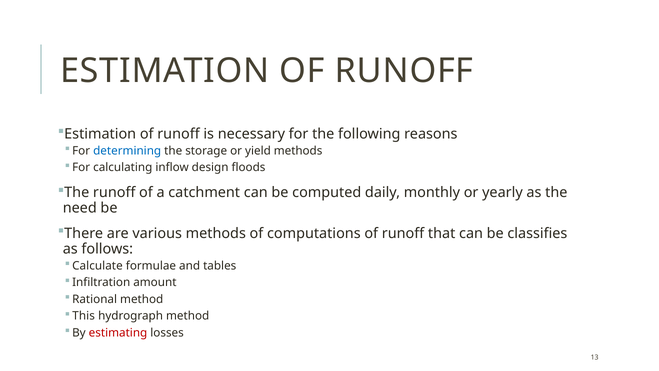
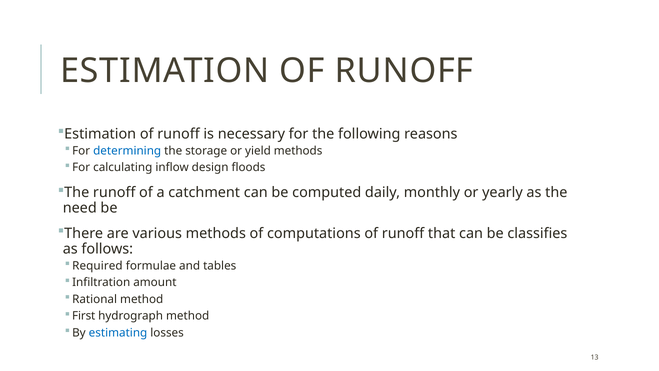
Calculate: Calculate -> Required (97, 266)
This: This -> First (84, 316)
estimating colour: red -> blue (118, 332)
